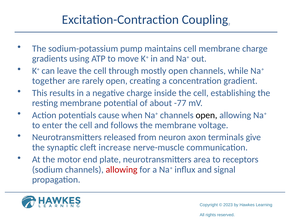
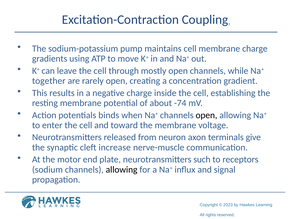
-77: -77 -> -74 (180, 103)
cause: cause -> binds (109, 115)
follows: follows -> toward (124, 125)
area: area -> such (202, 160)
allowing colour: red -> black (122, 170)
